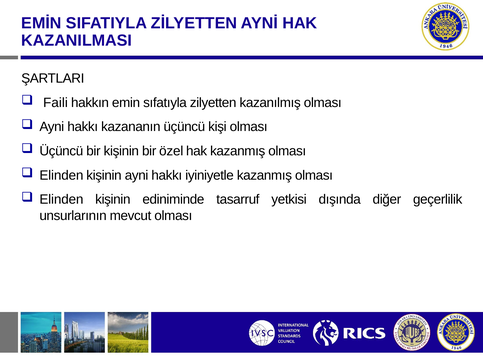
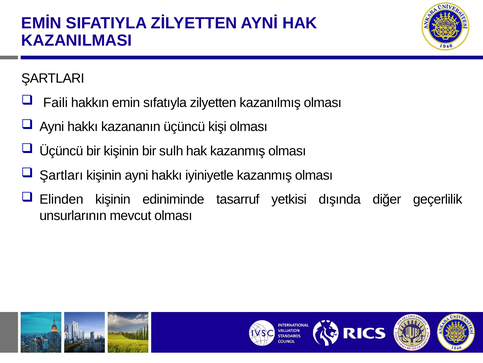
özel: özel -> sulh (171, 151)
Elinden: Elinden -> Şartları (61, 175)
